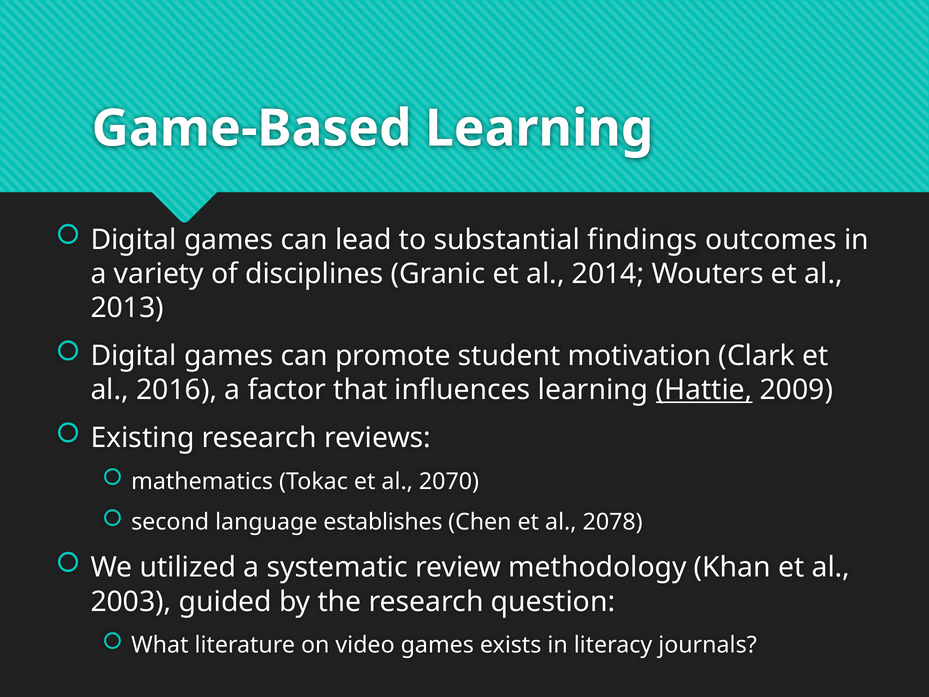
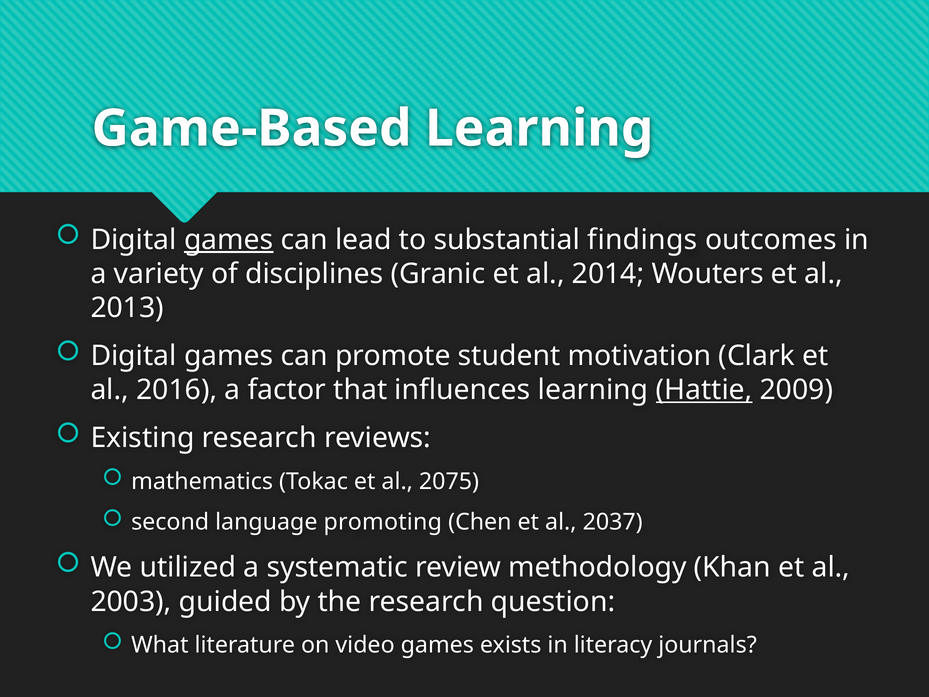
games underline: none -> present (229, 240)
2070: 2070 -> 2075 (449, 481)
establishes: establishes -> promoting (383, 522)
2078: 2078 -> 2037 (613, 522)
